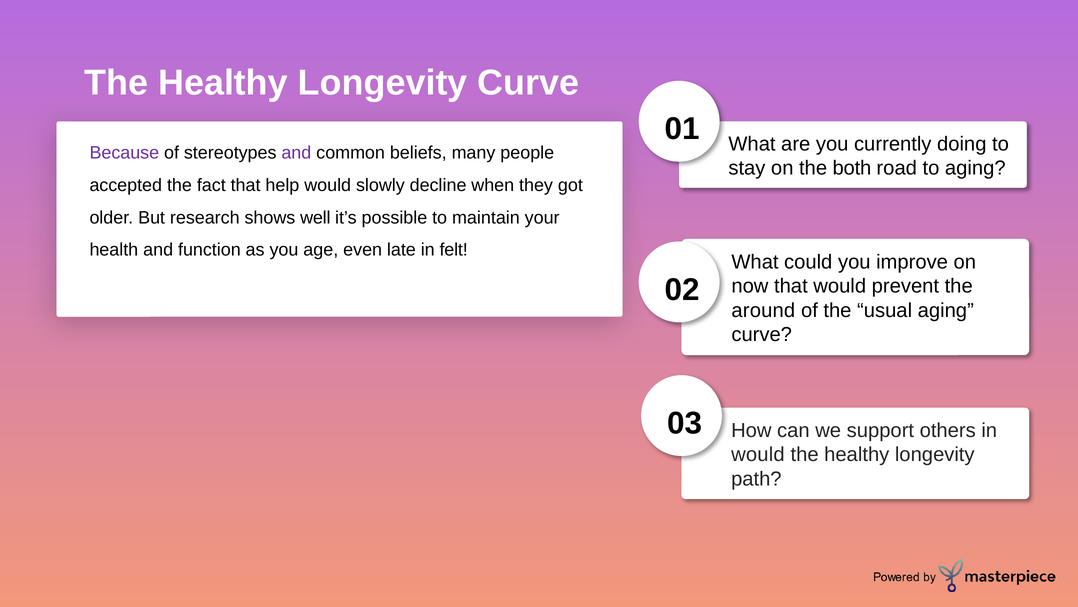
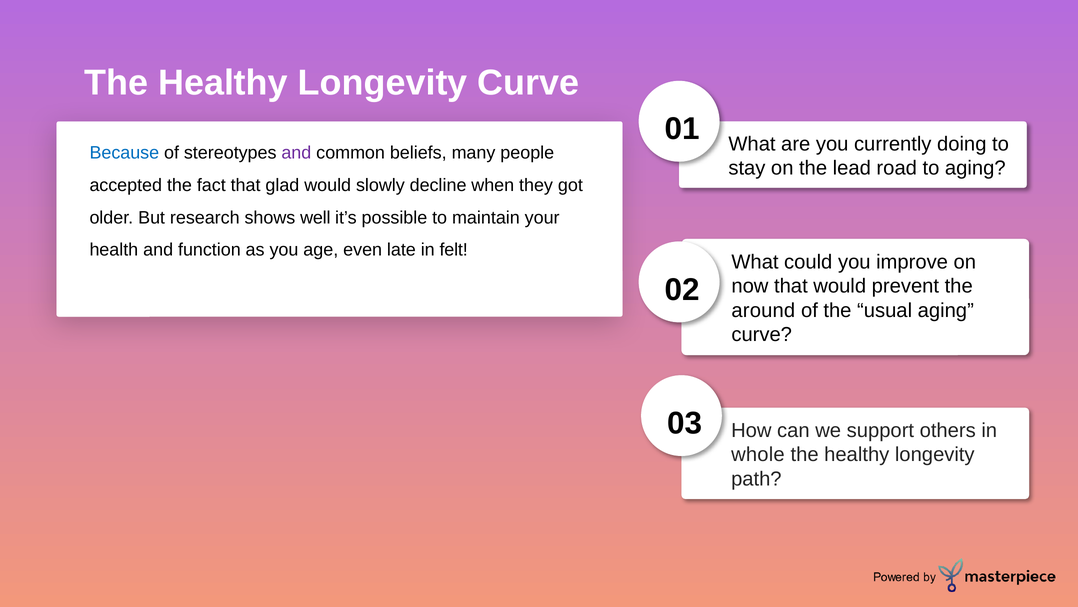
Because colour: purple -> blue (124, 153)
both: both -> lead (852, 168)
help: help -> glad (282, 185)
would: would -> whole (758, 454)
